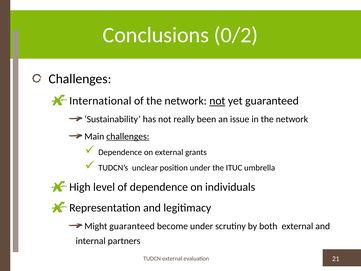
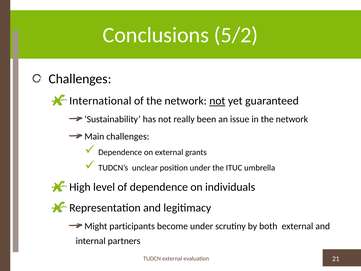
0/2: 0/2 -> 5/2 (236, 35)
challenges underline: present -> none (128, 136)
Might guaranteed: guaranteed -> participants (132, 226)
